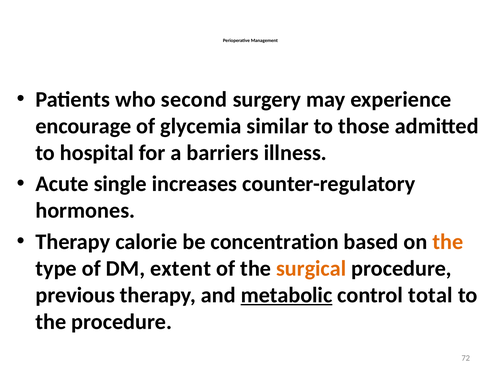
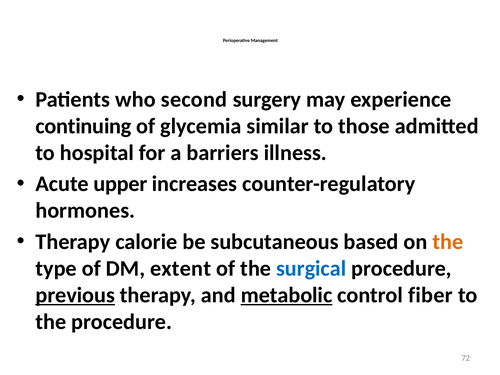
encourage: encourage -> continuing (83, 126)
single: single -> upper (120, 184)
concentration: concentration -> subcutaneous (275, 242)
surgical colour: orange -> blue (311, 268)
previous underline: none -> present (75, 295)
total: total -> fiber (430, 295)
